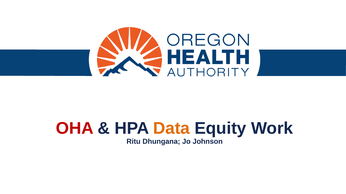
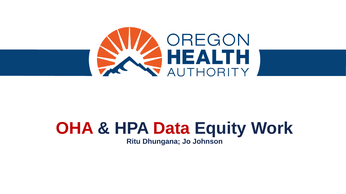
Data colour: orange -> red (172, 129)
